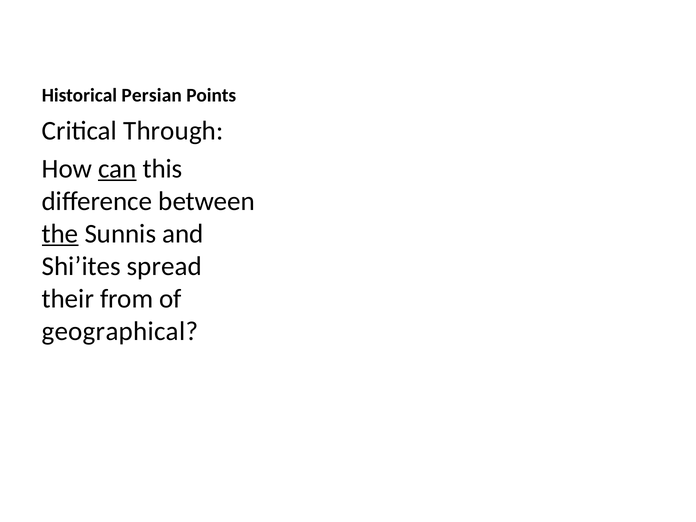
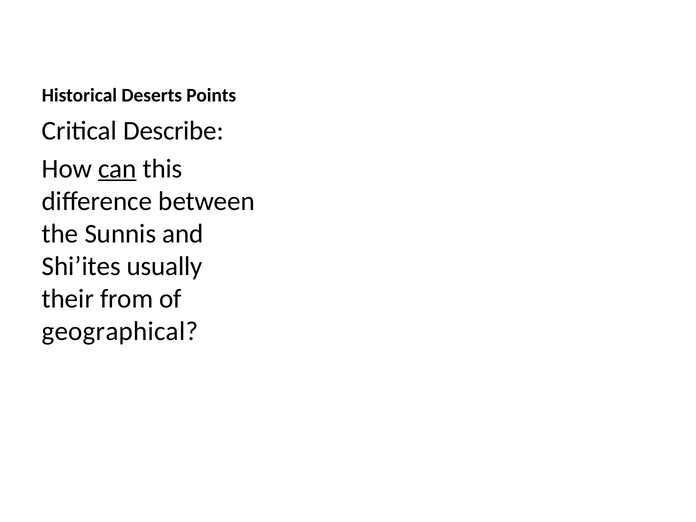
Persian: Persian -> Deserts (152, 95)
Through: Through -> Describe (174, 131)
the underline: present -> none (60, 234)
spread: spread -> usually (165, 266)
